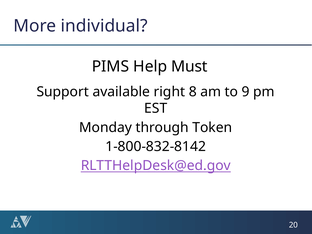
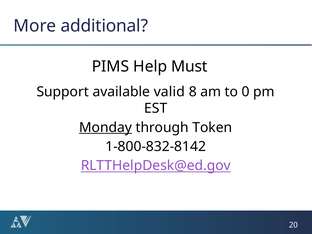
individual: individual -> additional (104, 26)
right: right -> valid (169, 92)
9: 9 -> 0 (246, 92)
Monday underline: none -> present (106, 127)
